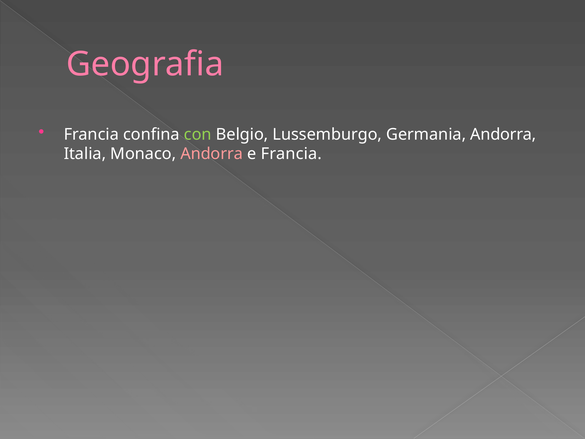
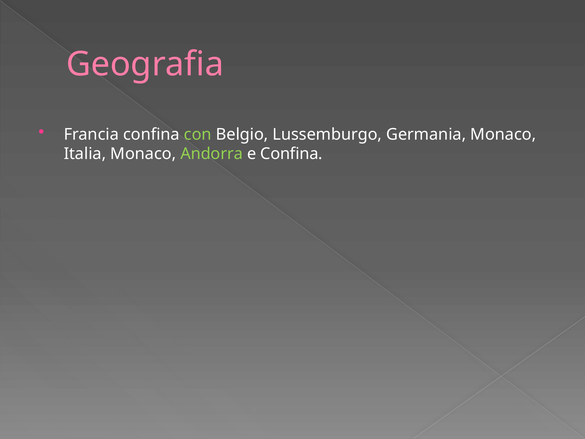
Germania Andorra: Andorra -> Monaco (503, 134)
Andorra colour: pink -> light green (212, 154)
e Francia: Francia -> Confina (291, 154)
